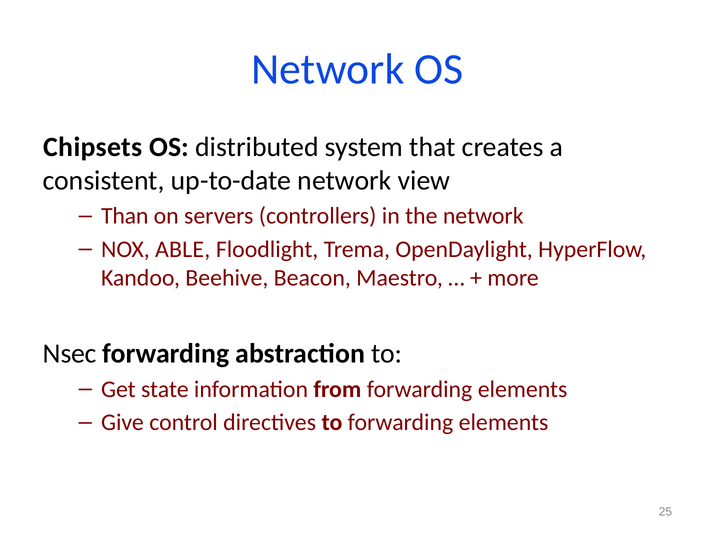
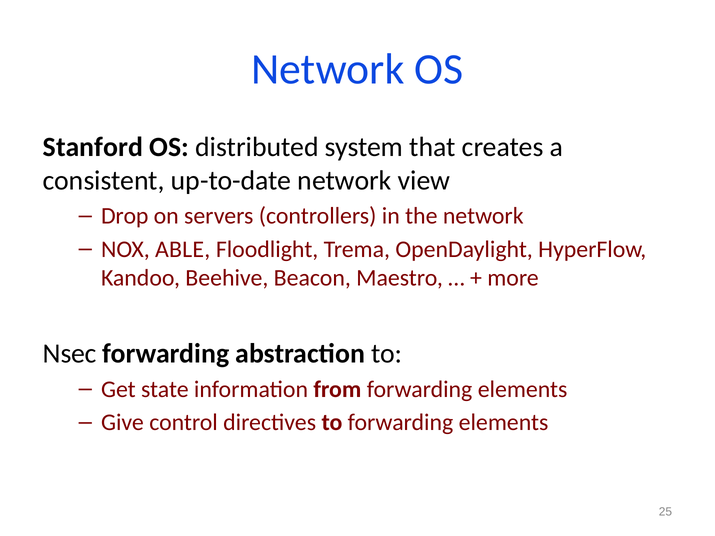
Chipsets: Chipsets -> Stanford (93, 147)
Than: Than -> Drop (125, 216)
